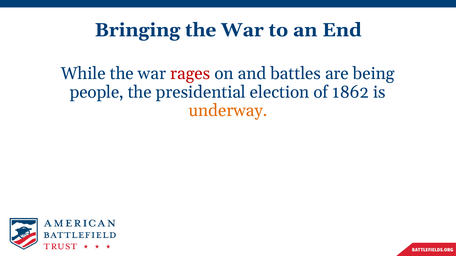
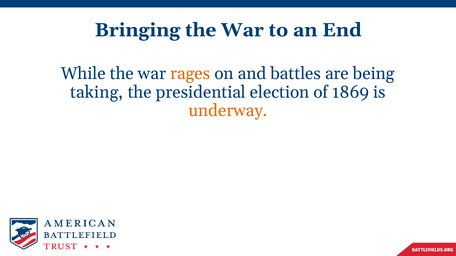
rages colour: red -> orange (190, 74)
people: people -> taking (97, 92)
1862: 1862 -> 1869 (351, 92)
